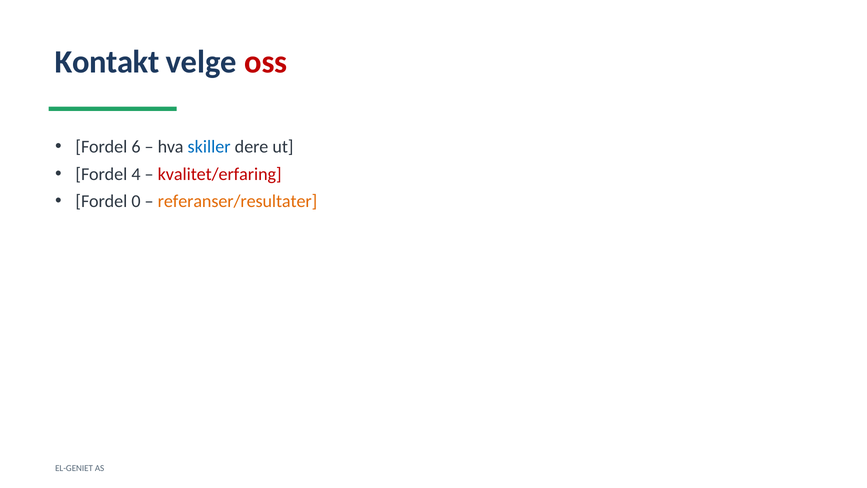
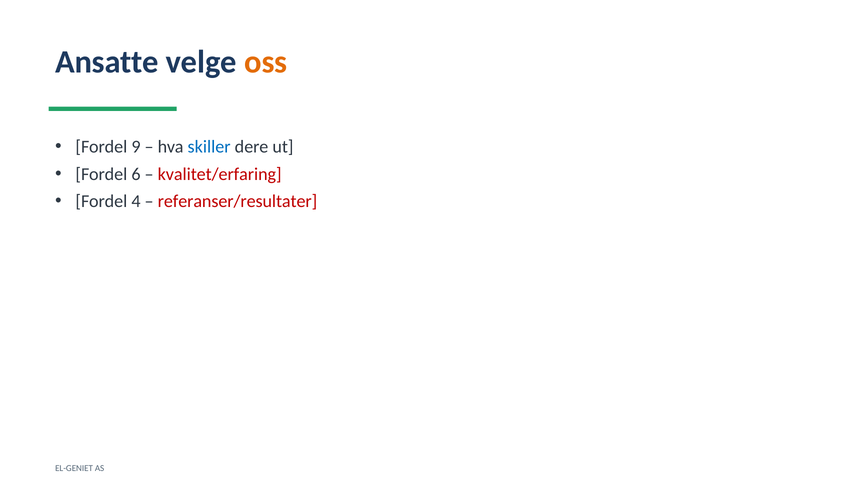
Kontakt: Kontakt -> Ansatte (107, 62)
oss colour: red -> orange (266, 62)
6: 6 -> 9 (136, 147)
4: 4 -> 6 (136, 174)
0: 0 -> 4 (136, 201)
referanser/resultater colour: orange -> red (237, 201)
